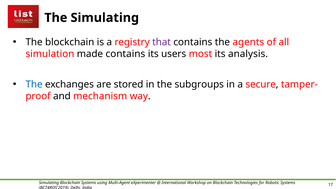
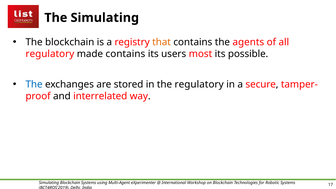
that colour: purple -> orange (162, 42)
simulation: simulation -> regulatory (50, 54)
analysis: analysis -> possible (248, 54)
the subgroups: subgroups -> regulatory (199, 84)
mechanism: mechanism -> interrelated (100, 96)
